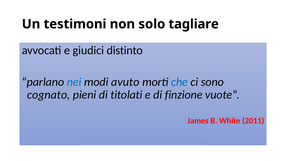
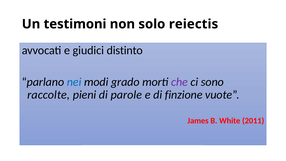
tagliare: tagliare -> reiectis (194, 24)
avuto: avuto -> grado (125, 82)
che colour: blue -> purple (179, 82)
cognato: cognato -> raccolte (49, 95)
titolati: titolati -> parole (126, 95)
